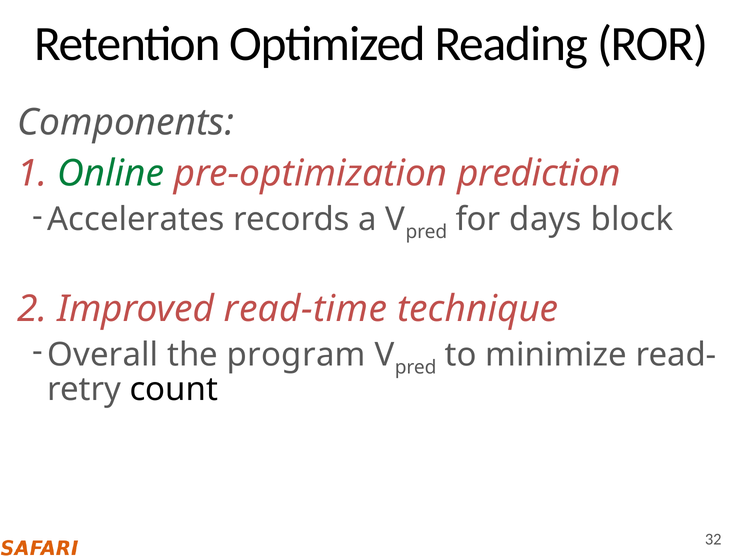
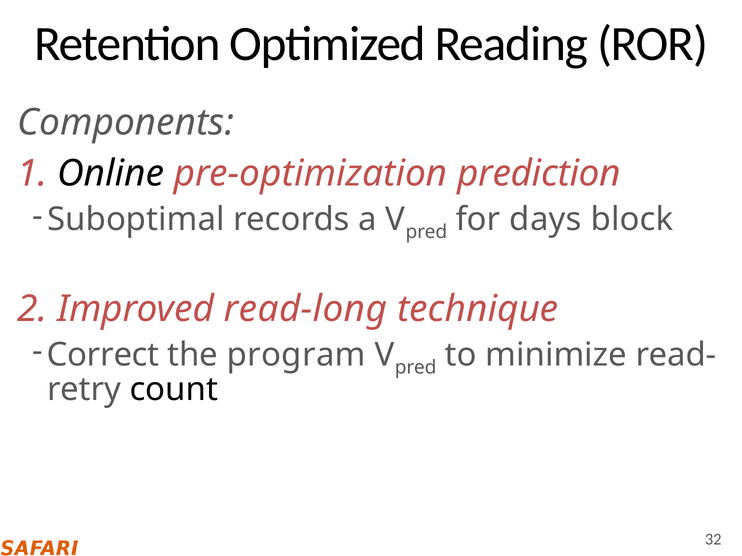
Online colour: green -> black (111, 174)
Accelerates: Accelerates -> Suboptimal (136, 219)
read-time: read-time -> read-long (306, 309)
Overall: Overall -> Correct (103, 355)
